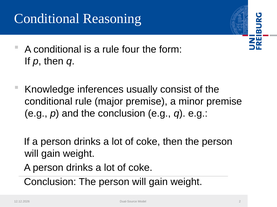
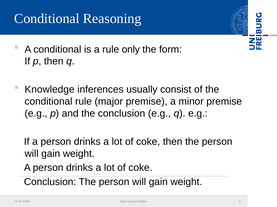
four: four -> only (131, 49)
